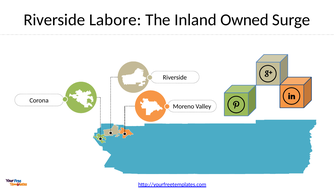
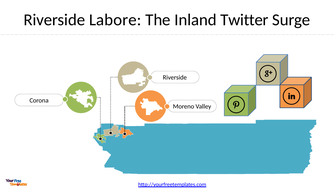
Owned: Owned -> Twitter (244, 20)
